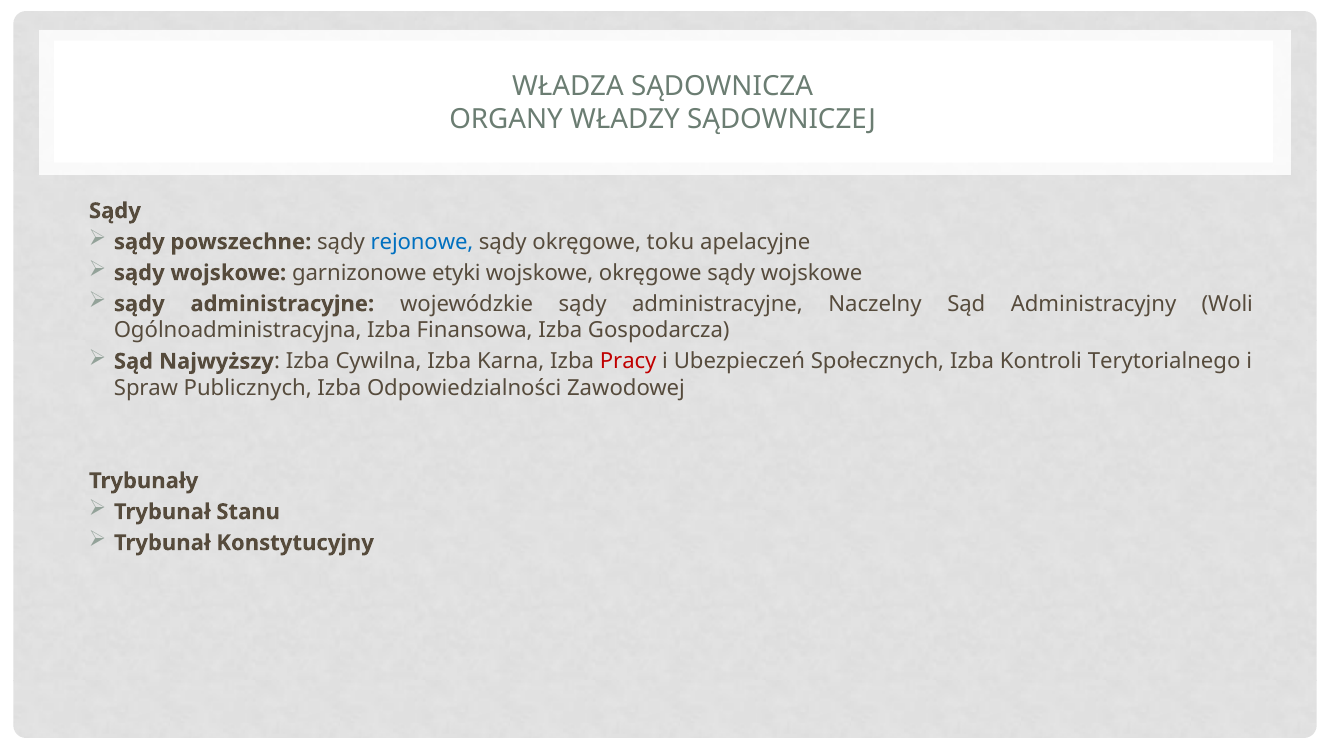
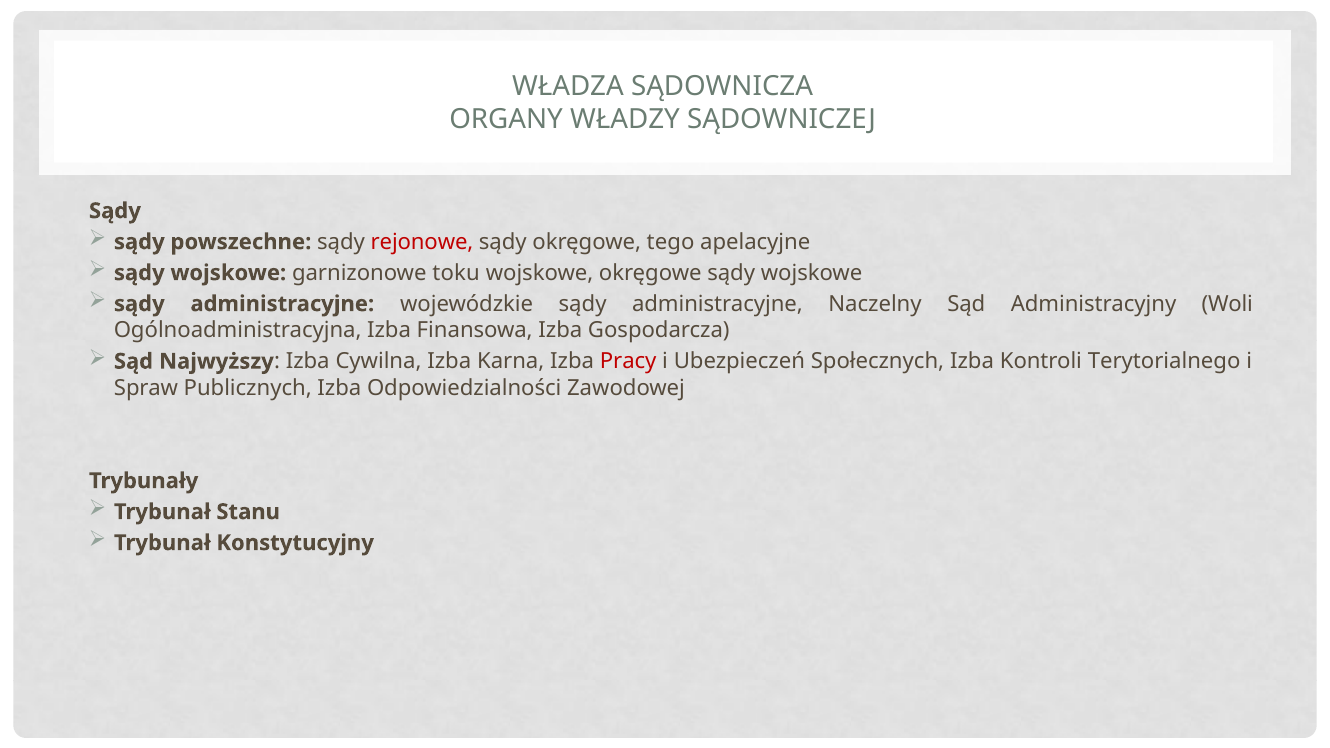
rejonowe colour: blue -> red (422, 242)
toku: toku -> tego (671, 242)
etyki: etyki -> toku (456, 273)
